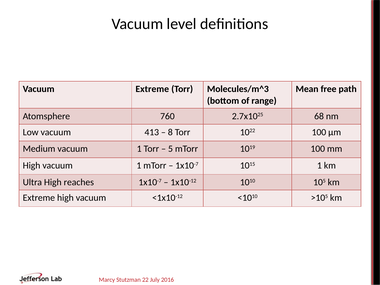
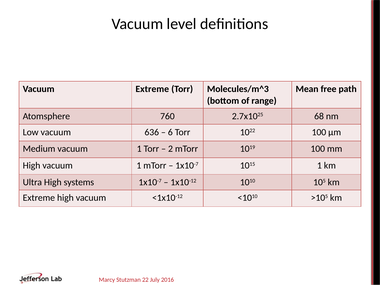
413: 413 -> 636 (152, 132)
8: 8 -> 6 (170, 132)
5: 5 -> 2 (170, 149)
reaches: reaches -> systems (79, 182)
